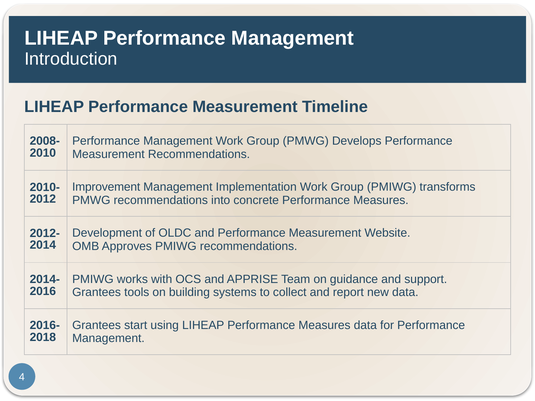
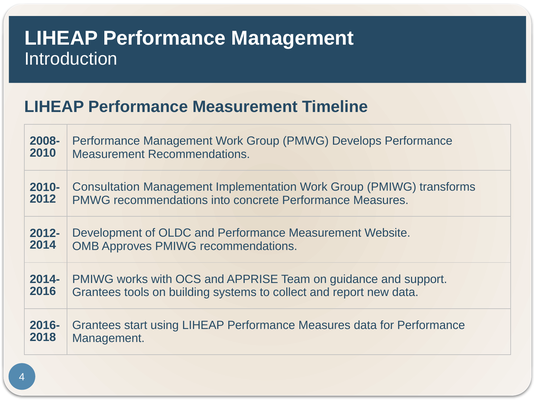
Improvement: Improvement -> Consultation (106, 187)
